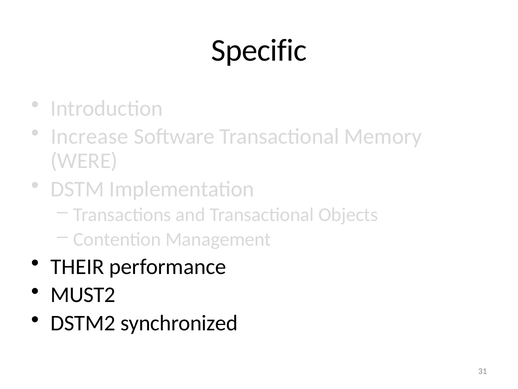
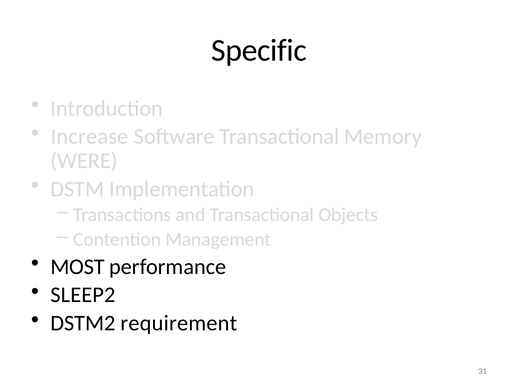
THEIR: THEIR -> MOST (77, 266)
MUST2: MUST2 -> SLEEP2 (83, 295)
synchronized: synchronized -> requirement (179, 323)
